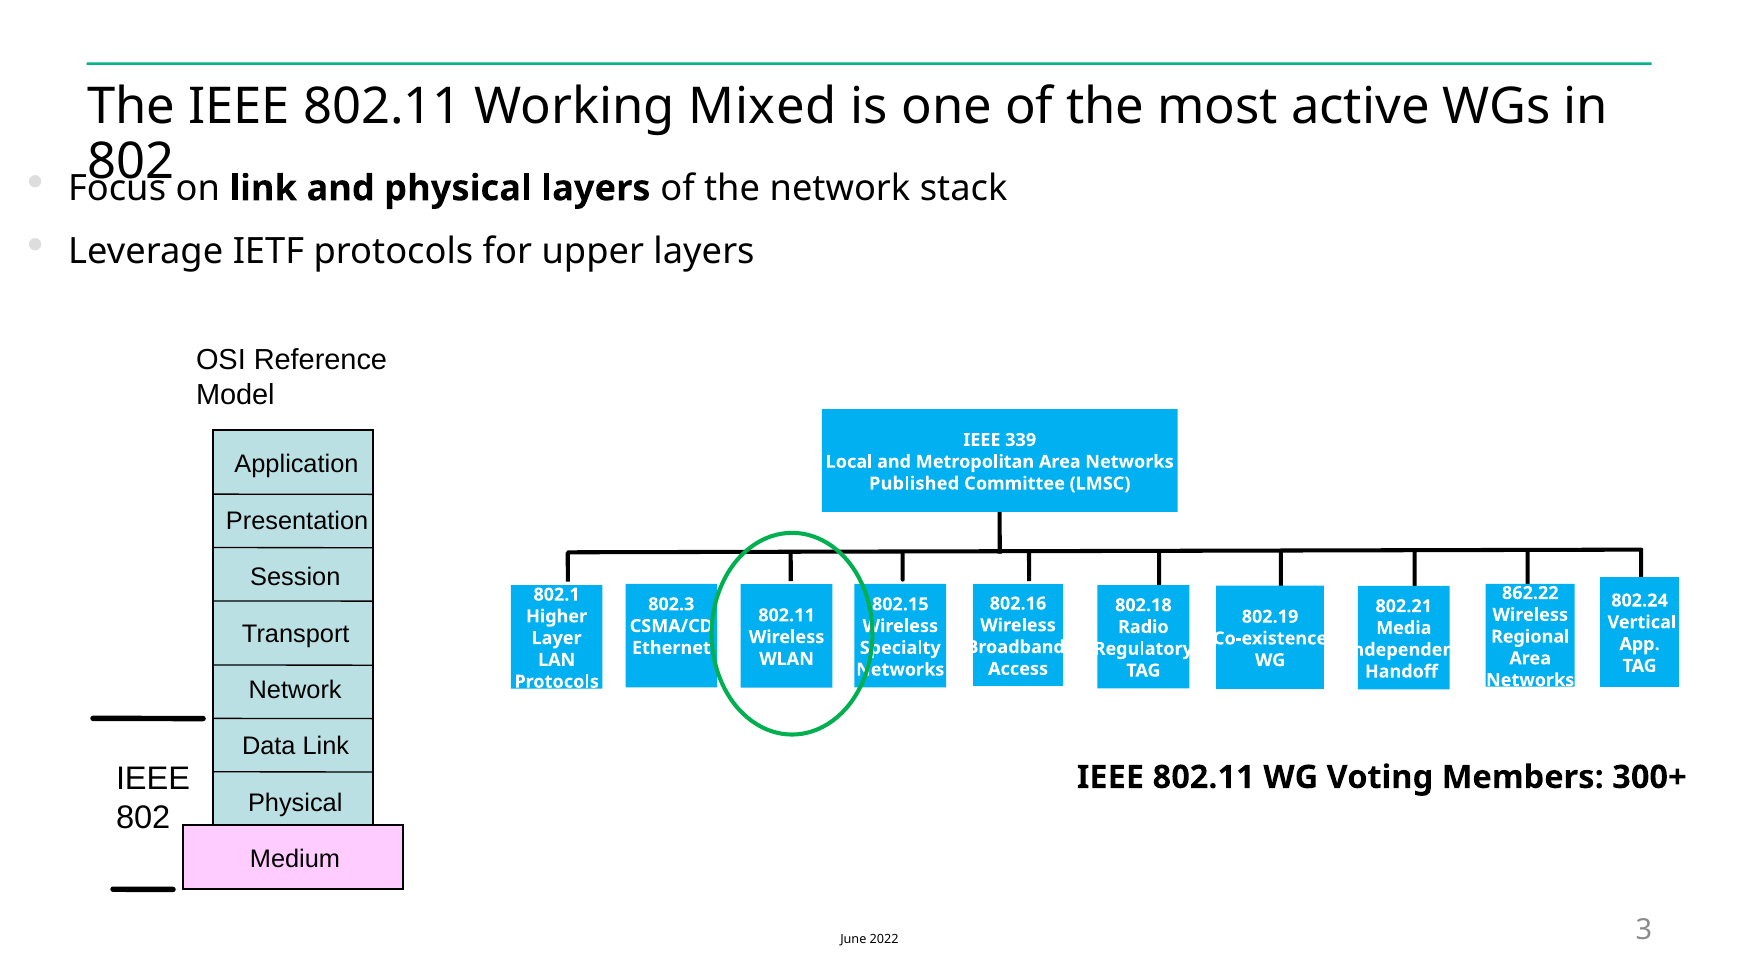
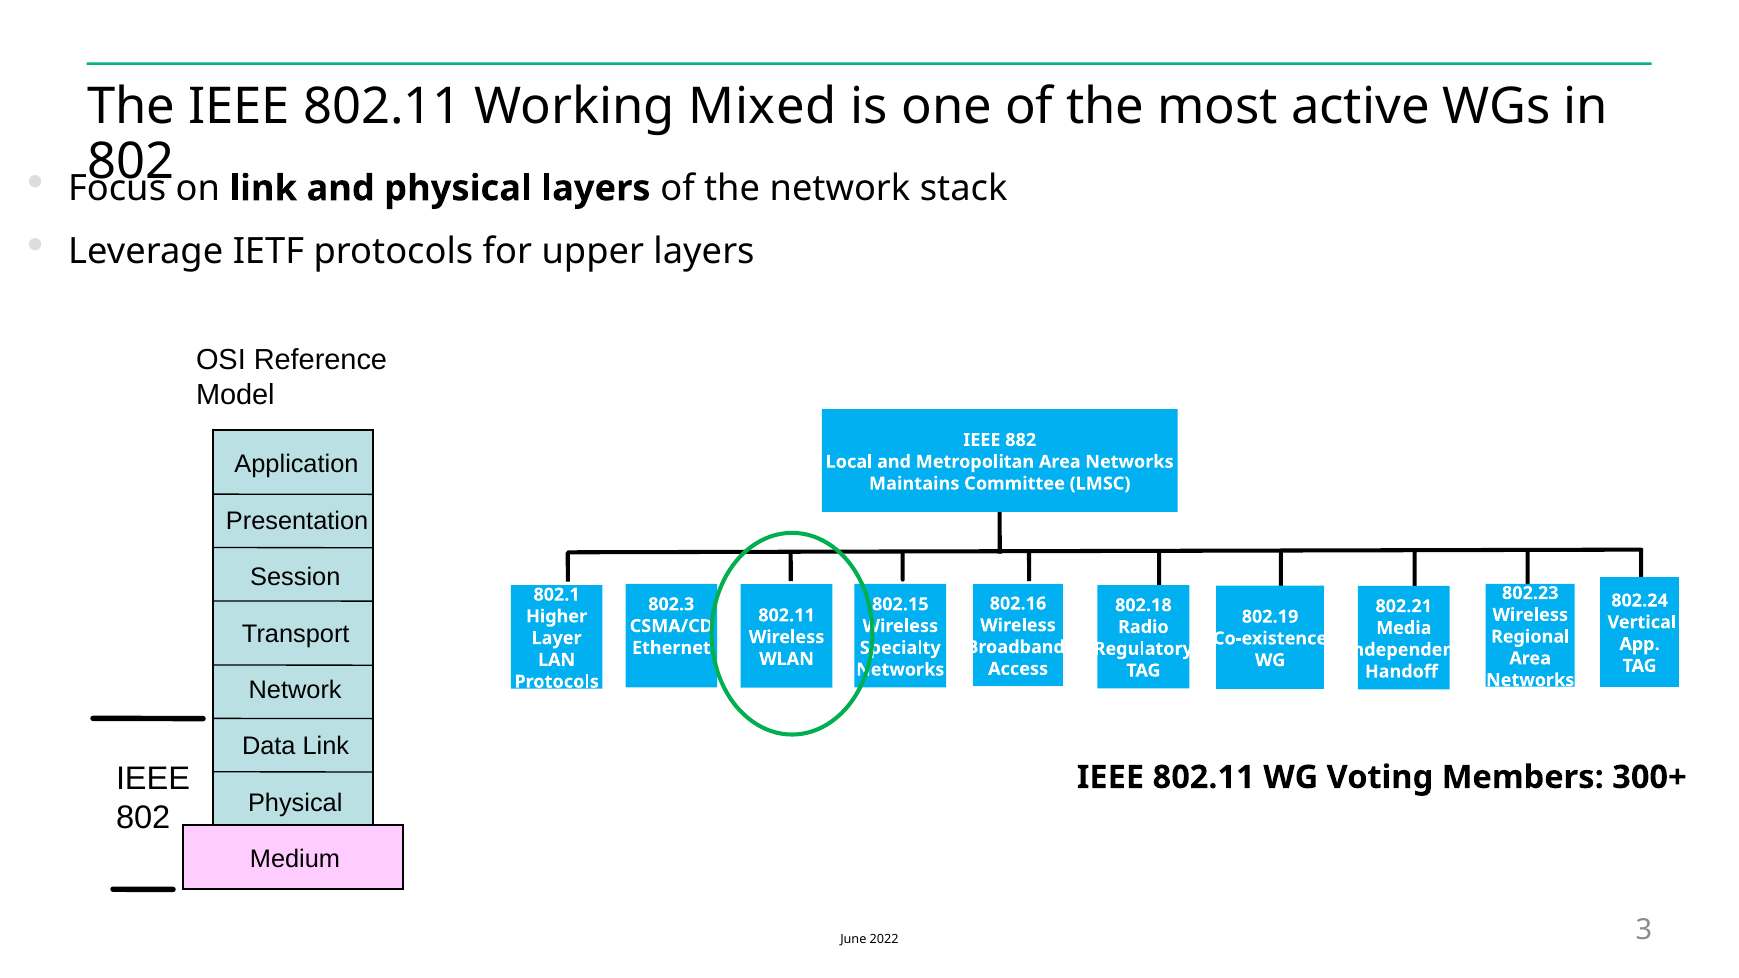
339: 339 -> 882 (1021, 440)
Published: Published -> Maintains (914, 484)
862.22: 862.22 -> 802.23 (1530, 593)
